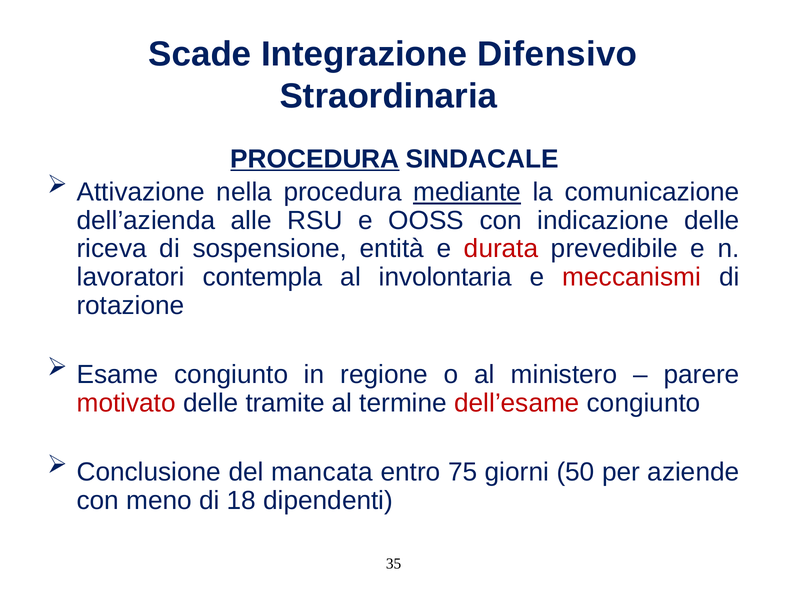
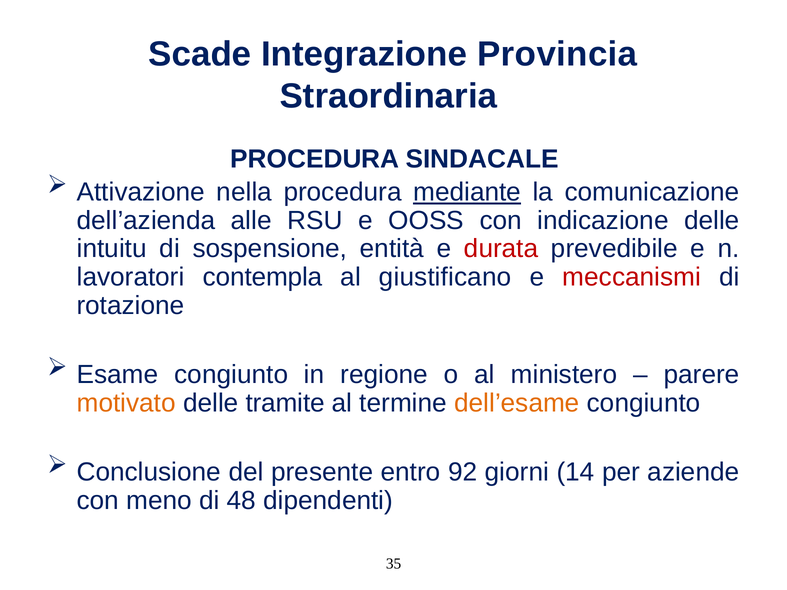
Difensivo: Difensivo -> Provincia (557, 54)
PROCEDURA underline: present -> none (315, 159)
riceva: riceva -> intuitu (112, 249)
involontaria: involontaria -> giustificano (445, 277)
motivato colour: red -> orange (126, 403)
dell’esame colour: red -> orange (517, 403)
mancata: mancata -> presente (322, 472)
75: 75 -> 92 (463, 472)
50: 50 -> 14 (575, 472)
18: 18 -> 48 (241, 501)
